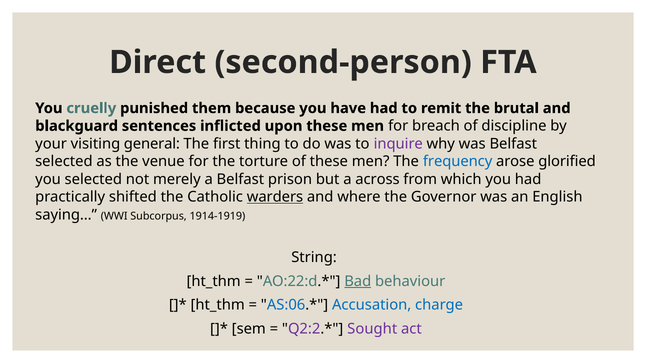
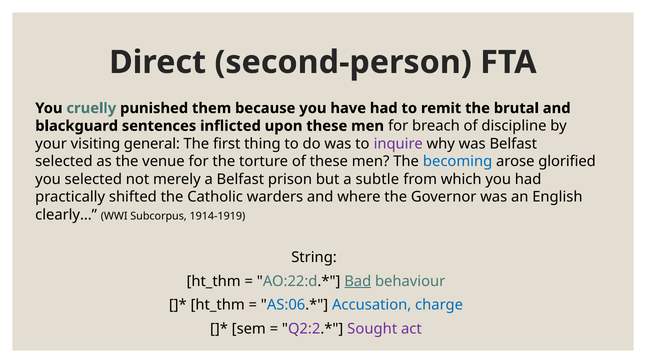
frequency: frequency -> becoming (458, 162)
across: across -> subtle (377, 179)
warders underline: present -> none (275, 197)
saying…: saying… -> clearly… (66, 215)
